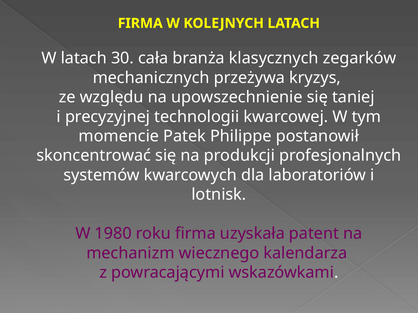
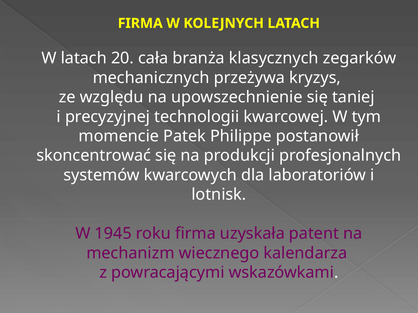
30: 30 -> 20 (122, 58)
1980: 1980 -> 1945 (113, 234)
